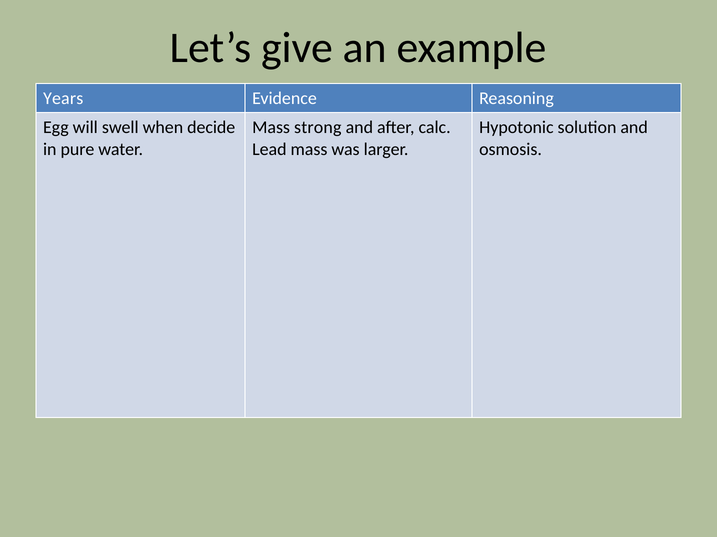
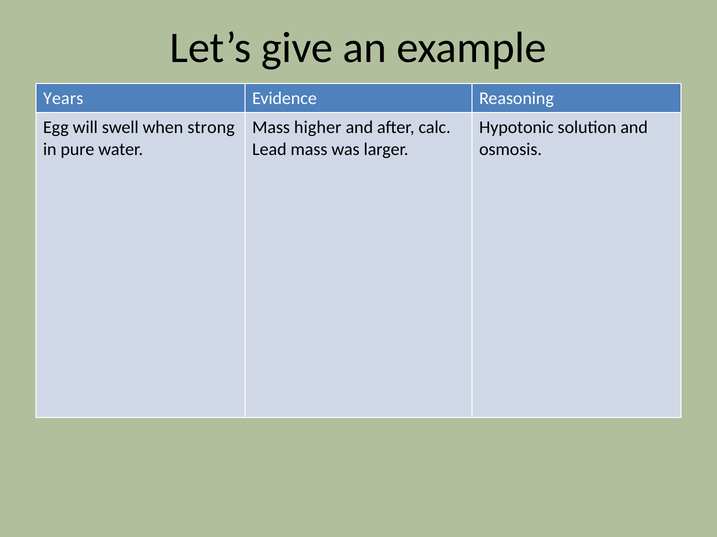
decide: decide -> strong (211, 127)
strong: strong -> higher (318, 127)
